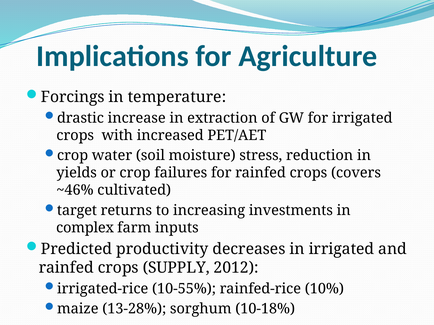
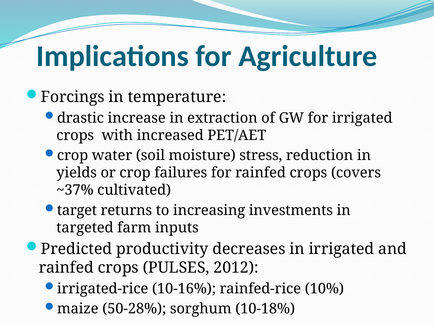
~46%: ~46% -> ~37% (75, 190)
complex: complex -> targeted (85, 228)
SUPPLY: SUPPLY -> PULSES (176, 268)
10-55%: 10-55% -> 10-16% (184, 289)
13-28%: 13-28% -> 50-28% (134, 309)
